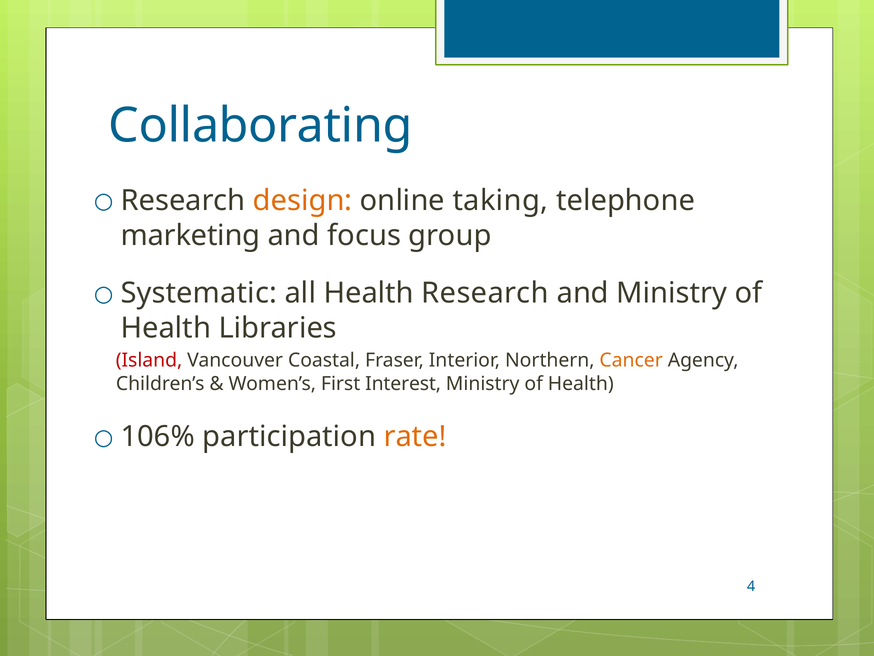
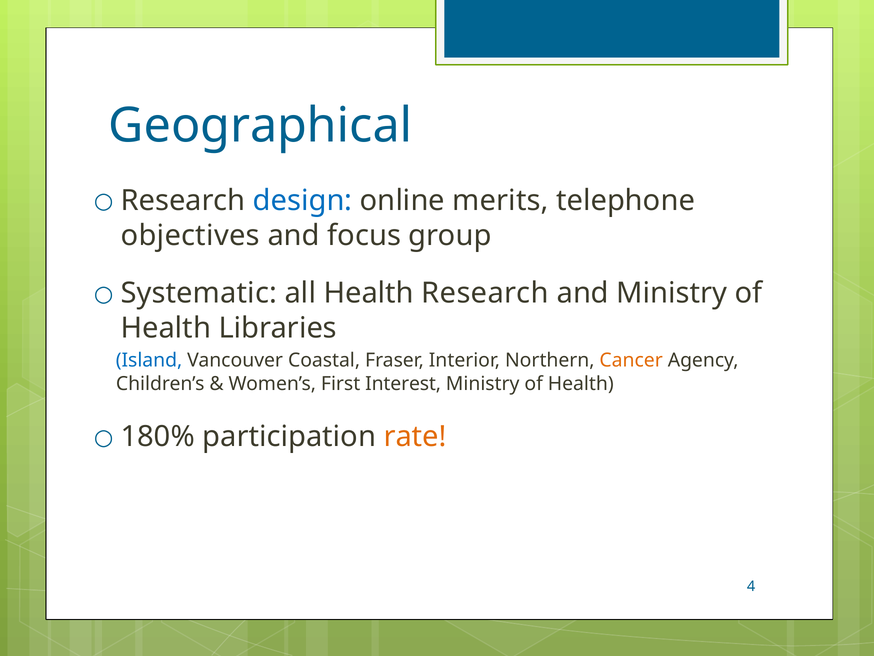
Collaborating: Collaborating -> Geographical (260, 126)
design colour: orange -> blue (303, 200)
taking: taking -> merits (500, 200)
marketing: marketing -> objectives (190, 235)
Island colour: red -> blue (149, 360)
106%: 106% -> 180% (158, 436)
